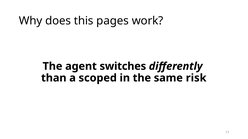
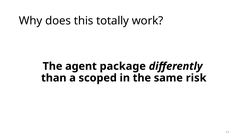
pages: pages -> totally (113, 21)
switches: switches -> package (123, 66)
